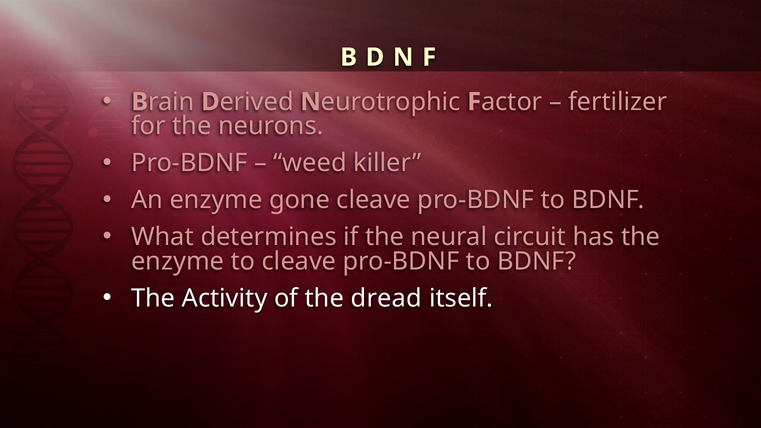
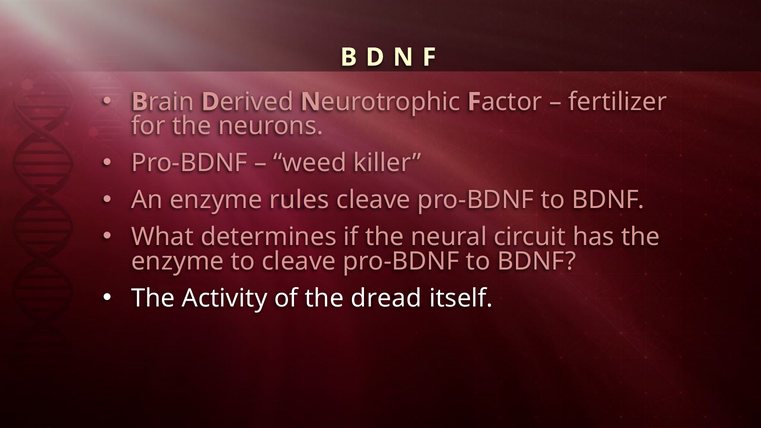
gone: gone -> rules (299, 200)
